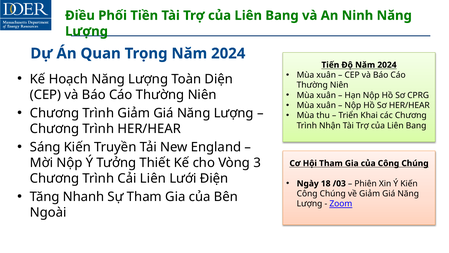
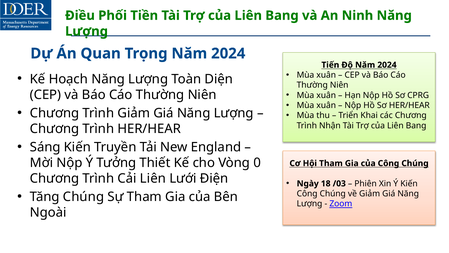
3: 3 -> 0 (257, 163)
Tăng Nhanh: Nhanh -> Chúng (84, 197)
